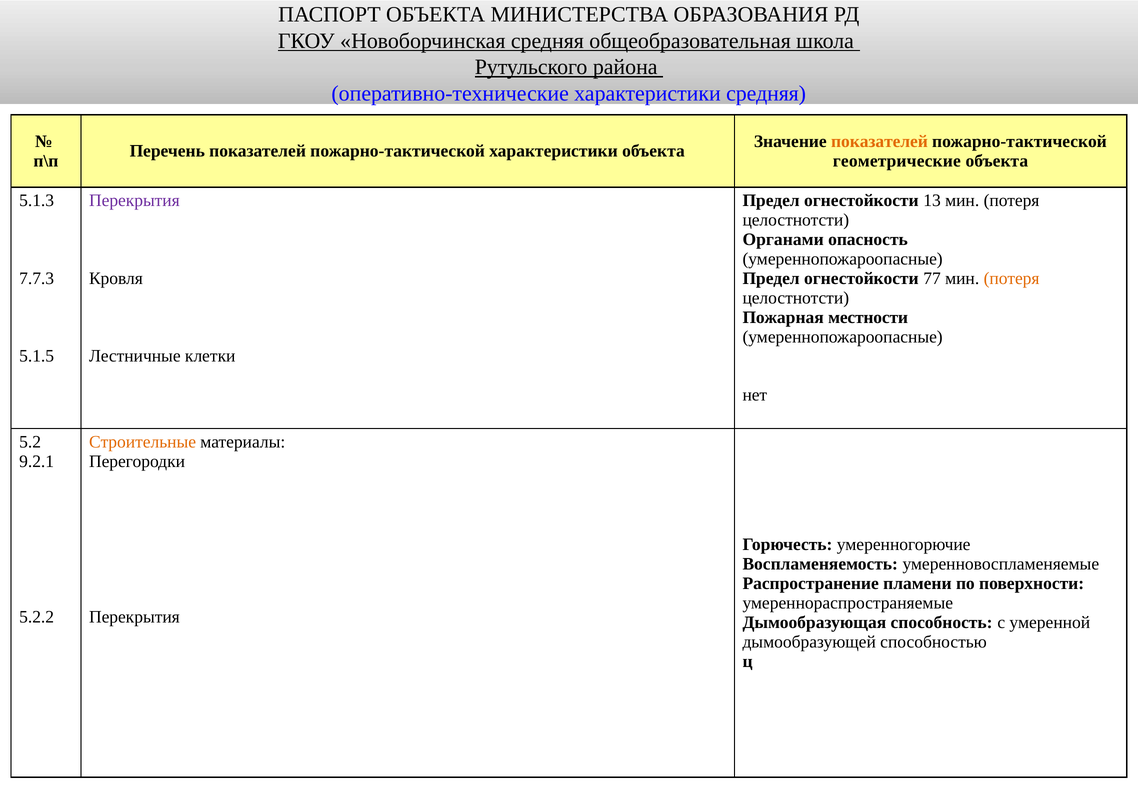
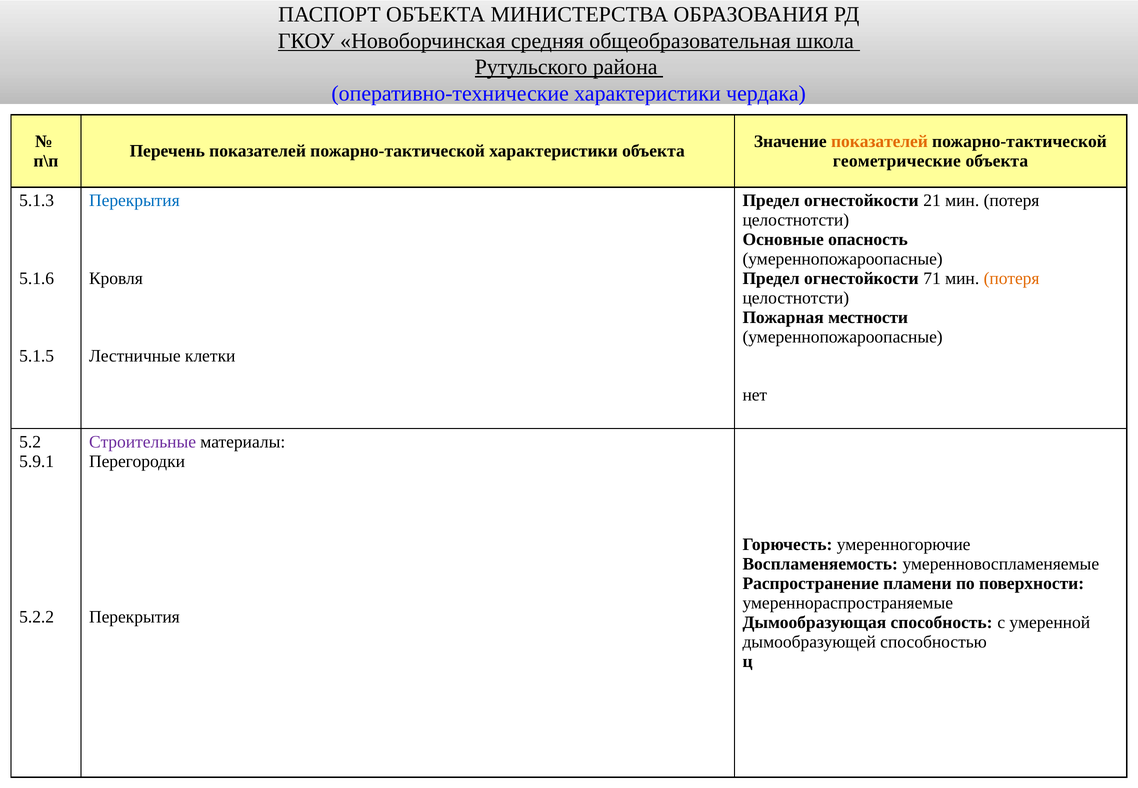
характеристики средняя: средняя -> чердака (766, 93)
Перекрытия colour: purple -> blue (134, 201)
13: 13 -> 21 (932, 201)
Органами: Органами -> Основные (783, 240)
7.7.3: 7.7.3 -> 5.1.6 (37, 278)
77: 77 -> 71 (932, 278)
Строительные colour: orange -> purple (143, 442)
9.2.1: 9.2.1 -> 5.9.1 (37, 461)
